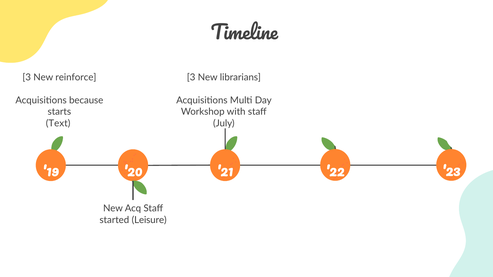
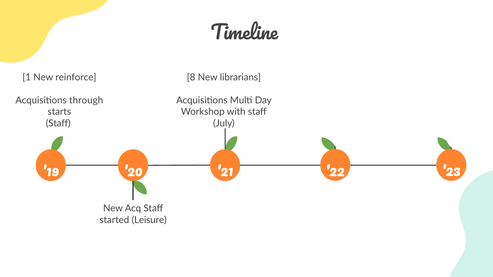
3: 3 -> 1 (27, 77)
3: 3 -> 8 (191, 77)
because: because -> through (86, 100)
Text: Text -> Staff (58, 123)
